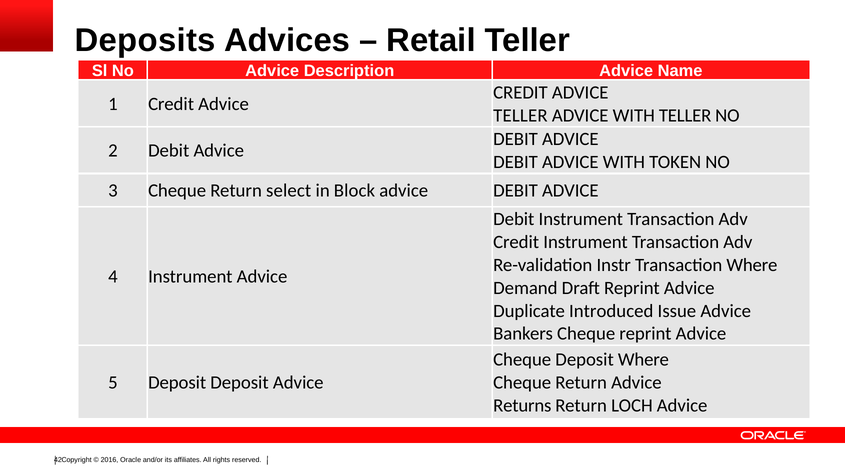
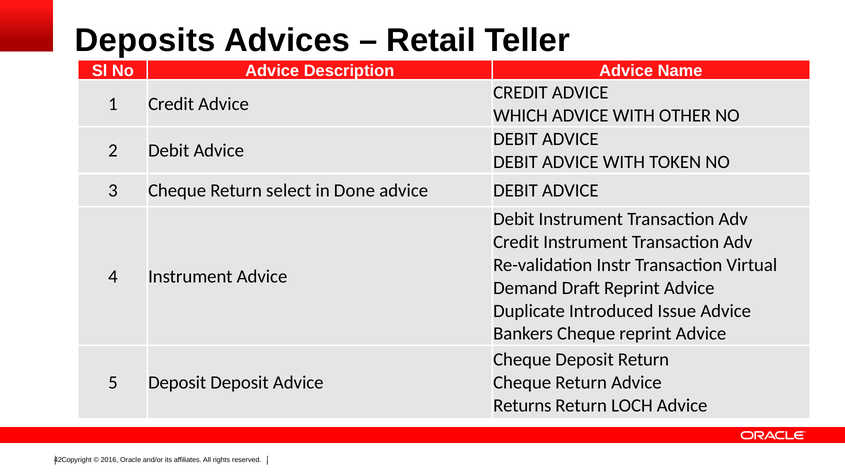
TELLER: TELLER -> WHICH (521, 116)
WITH TELLER: TELLER -> OTHER (685, 116)
Block: Block -> Done (354, 191)
Transaction Where: Where -> Virtual (752, 265)
Deposit Where: Where -> Return (643, 360)
